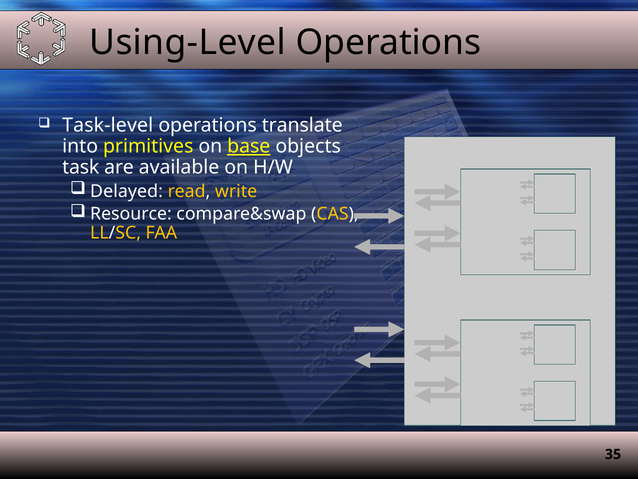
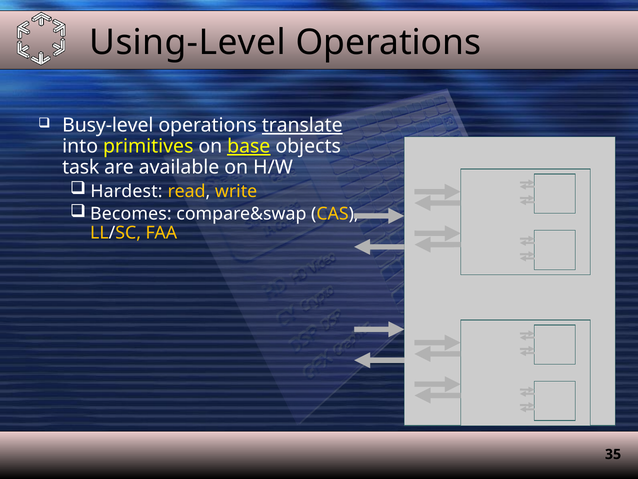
Task-level: Task-level -> Busy-level (108, 125)
translate underline: none -> present (302, 125)
Delayed: Delayed -> Hardest (126, 191)
Resource: Resource -> Becomes (131, 214)
